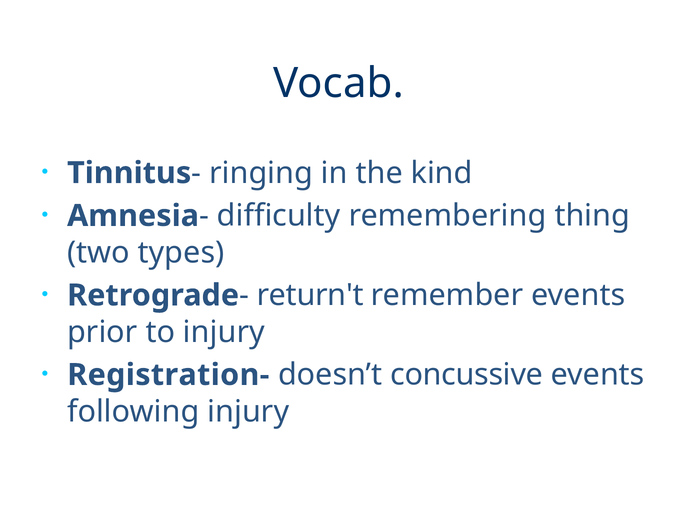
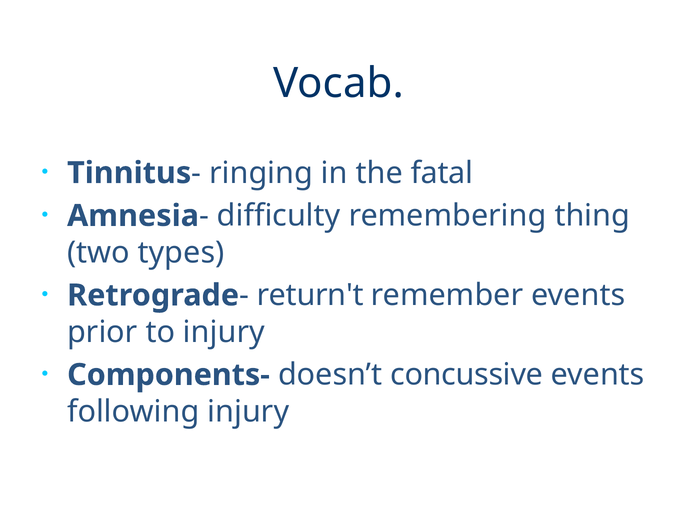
kind: kind -> fatal (442, 173)
Registration-: Registration- -> Components- (169, 375)
